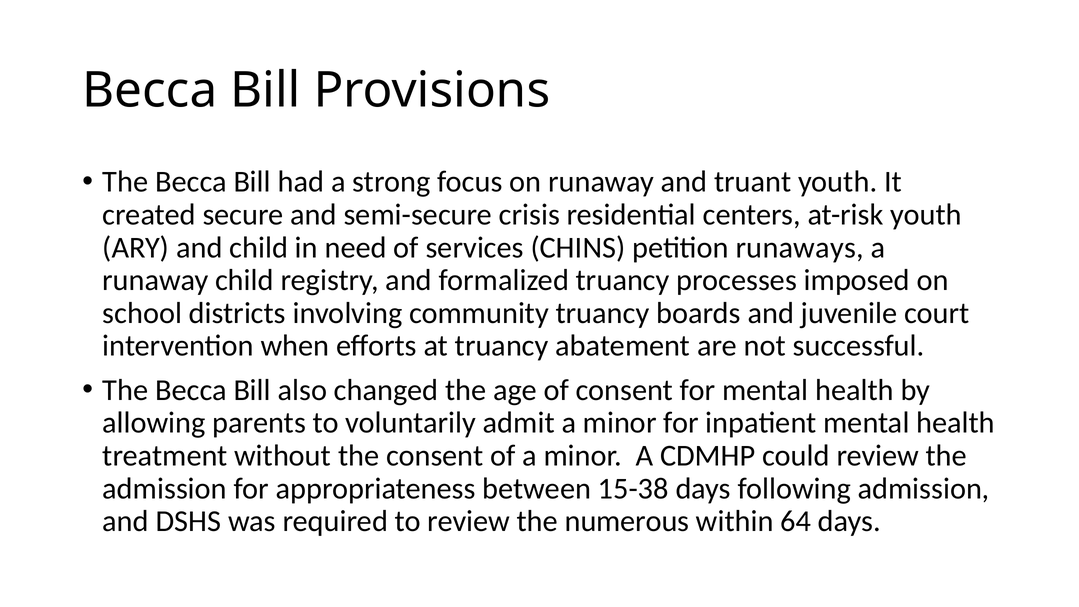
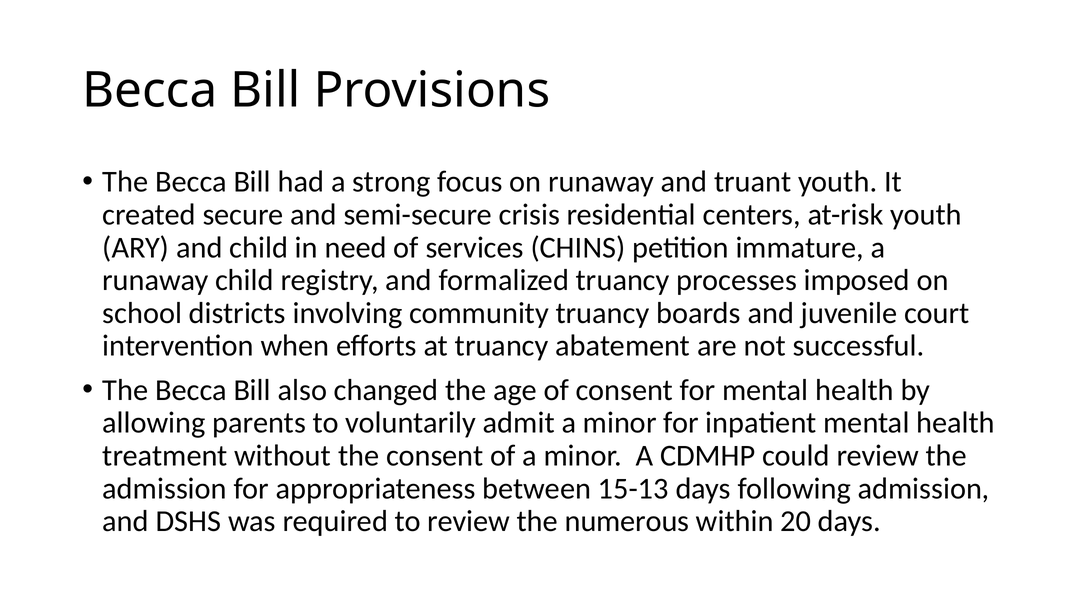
runaways: runaways -> immature (800, 247)
15-38: 15-38 -> 15-13 (633, 488)
64: 64 -> 20 (796, 521)
